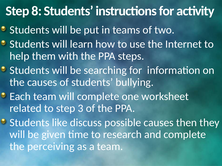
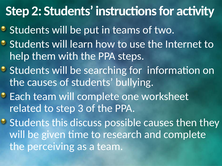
8: 8 -> 2 (37, 11)
like: like -> this (60, 123)
